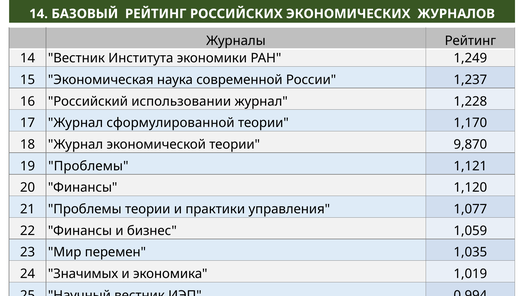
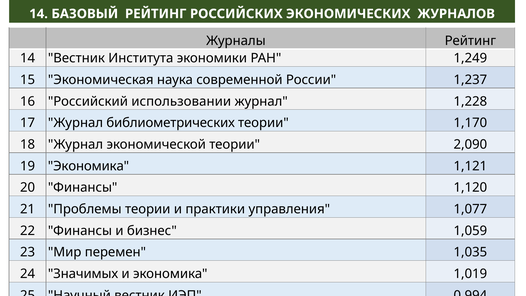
сформулированной: сформулированной -> библиометрических (171, 123)
9,870: 9,870 -> 2,090 (470, 144)
19 Проблемы: Проблемы -> Экономика (88, 166)
